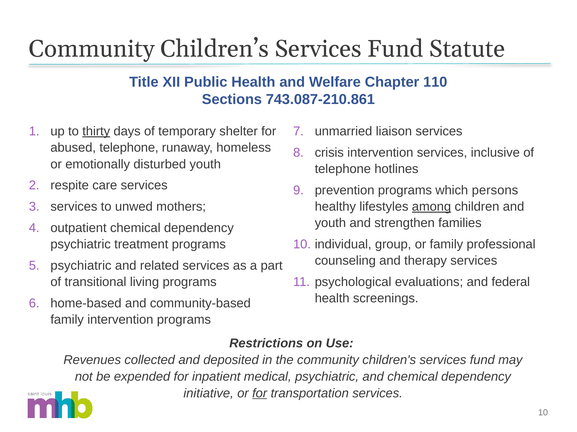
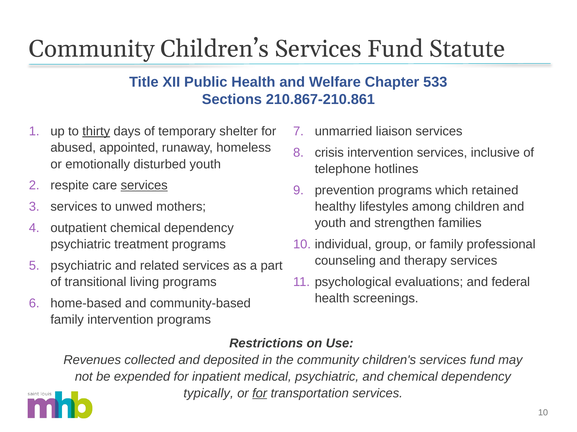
110: 110 -> 533 (435, 82)
743.087-210.861: 743.087-210.861 -> 210.867-210.861 (320, 100)
abused telephone: telephone -> appointed (129, 148)
services underline: none -> present (144, 186)
persons: persons -> retained (495, 191)
among underline: present -> none (431, 207)
initiative: initiative -> typically (209, 394)
